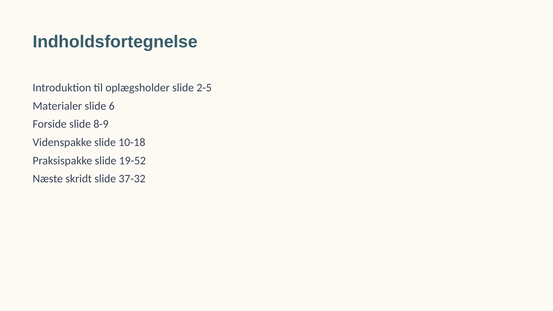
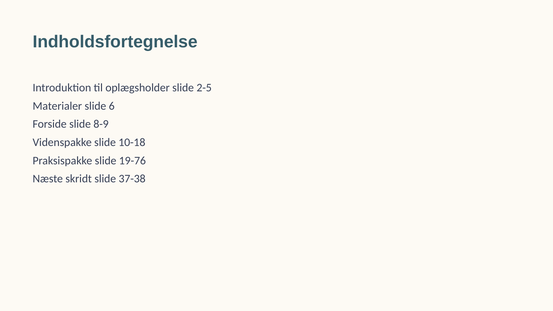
19-52: 19-52 -> 19-76 (132, 161)
37-32: 37-32 -> 37-38 (132, 179)
